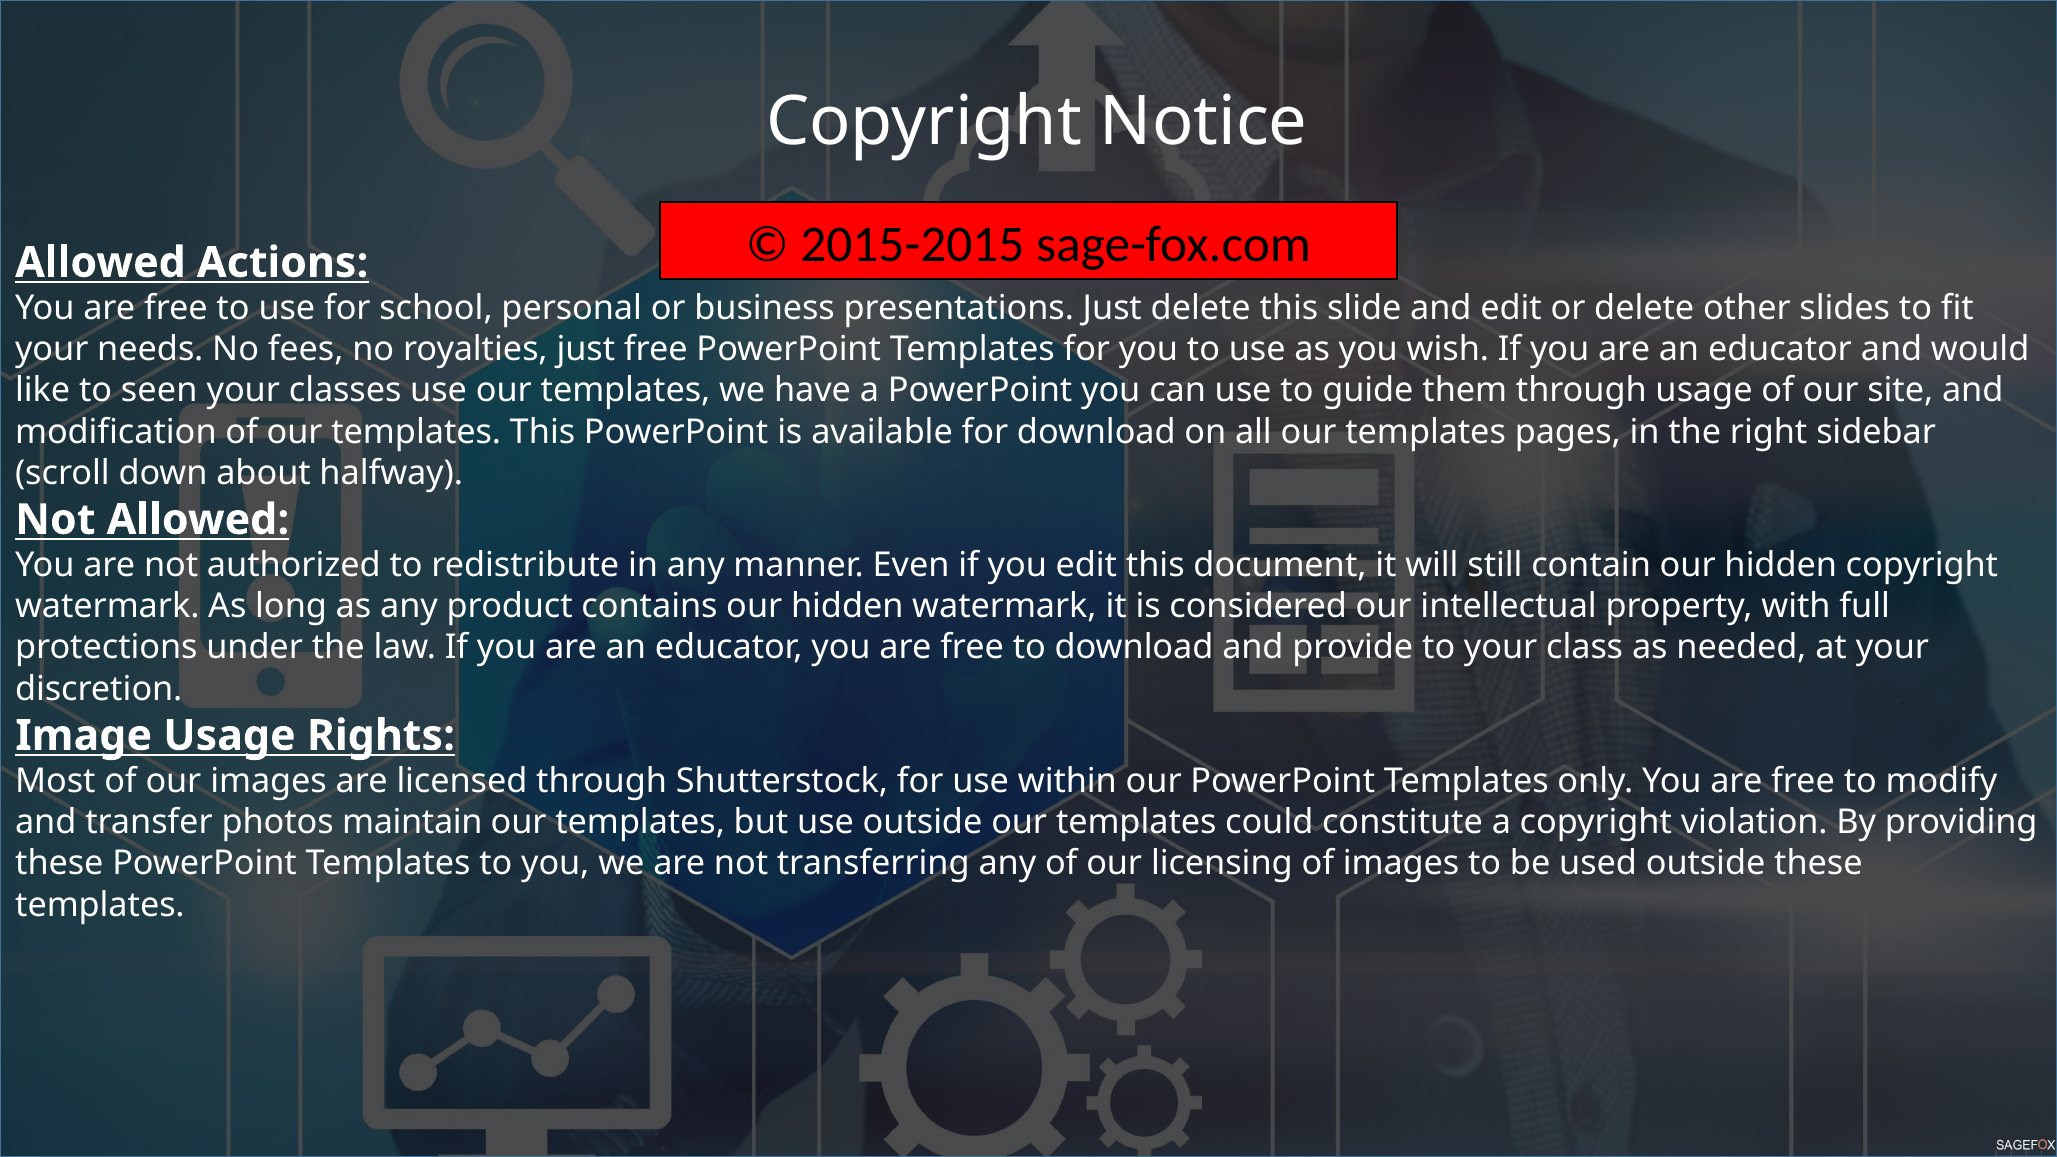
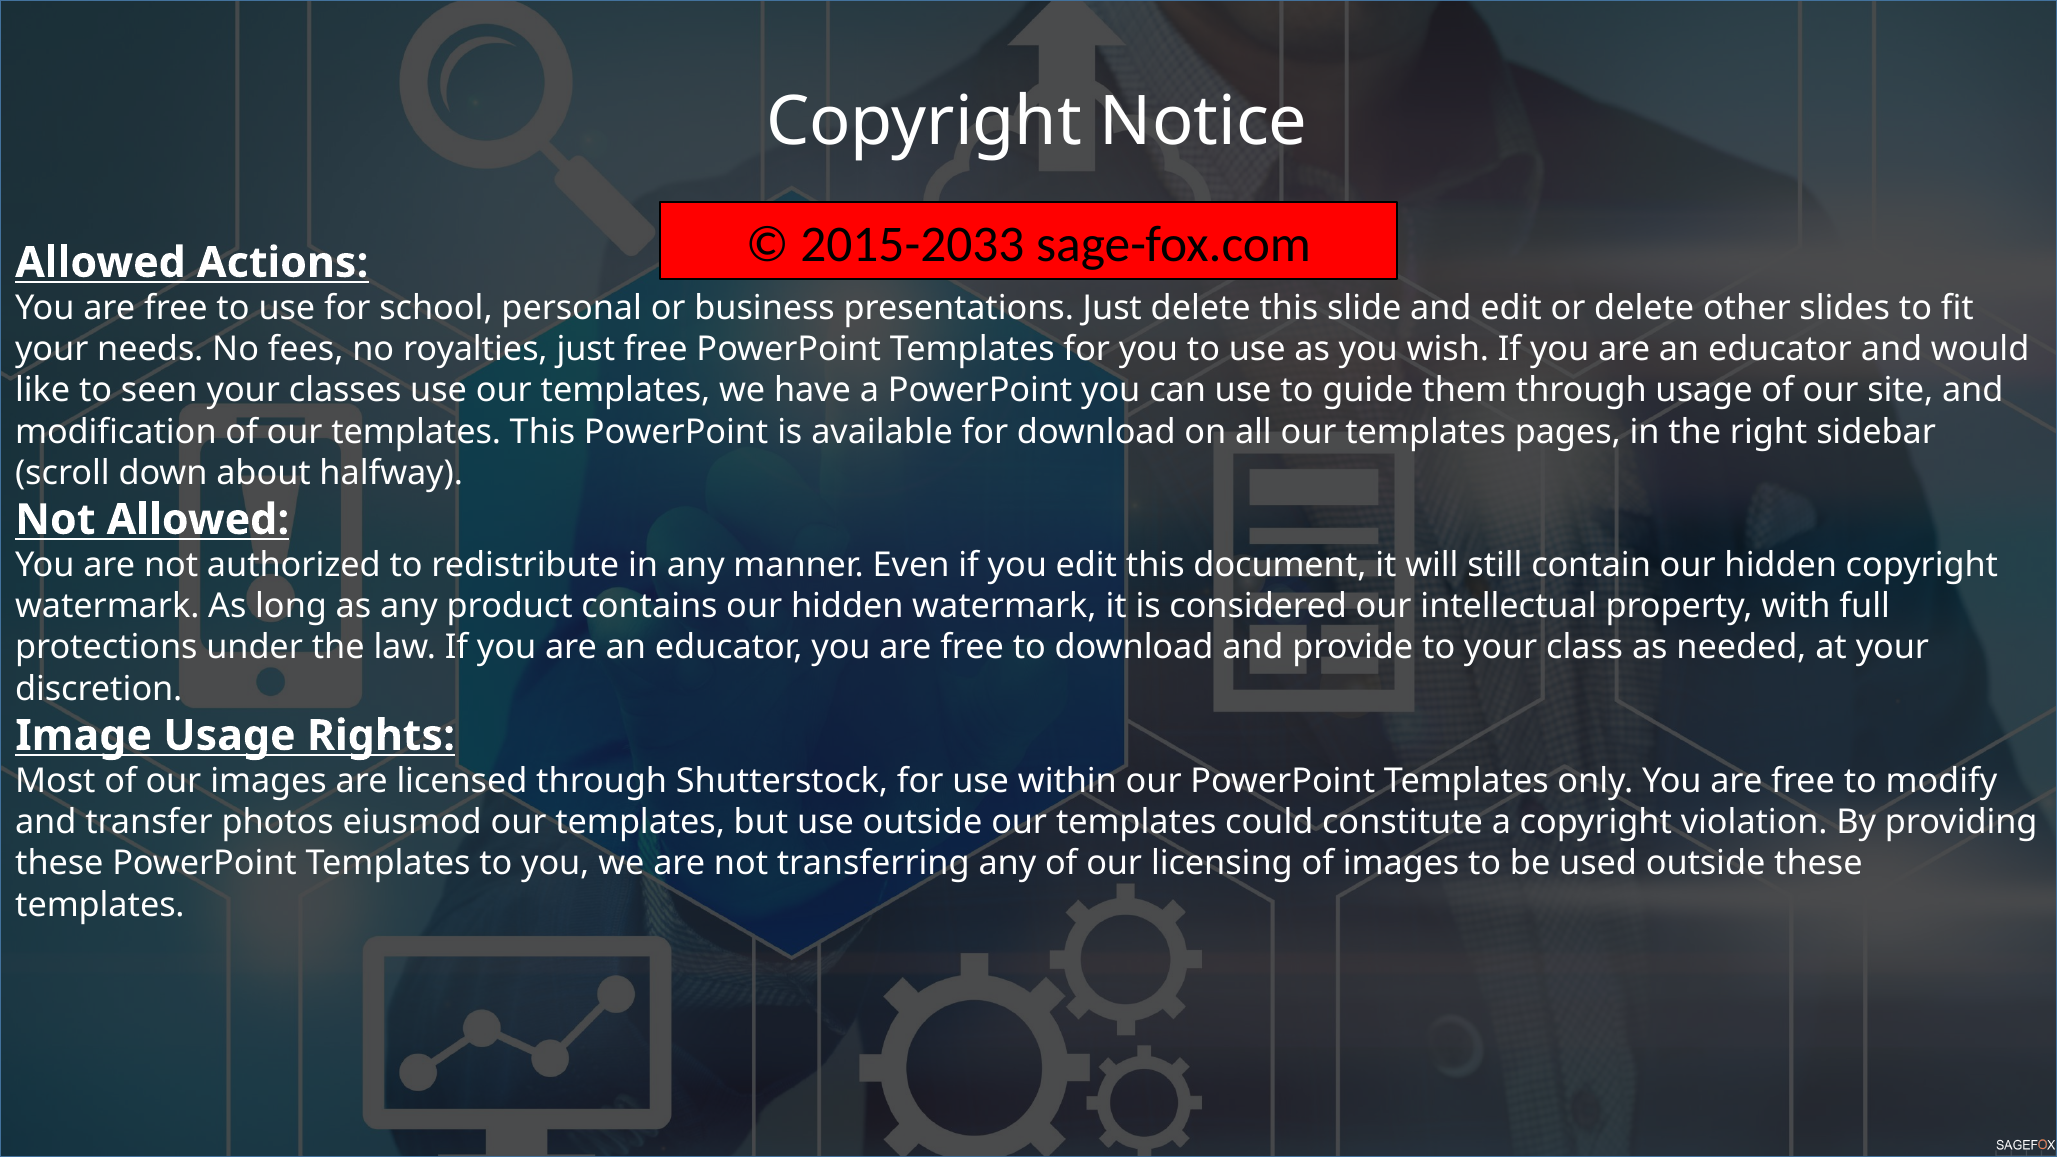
2015-2015: 2015-2015 -> 2015-2033 (912, 244)
maintain: maintain -> eiusmod (412, 823)
